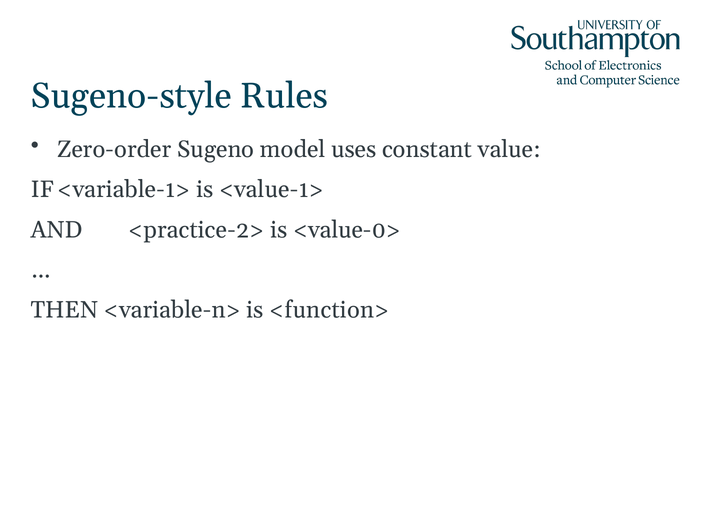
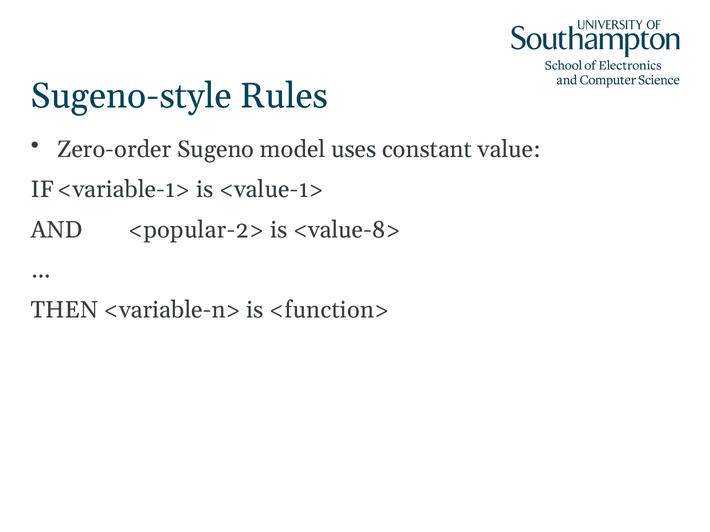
<practice-2>: <practice-2> -> <popular-2> (196, 230)
<value-0>: <value-0> -> <value-8> (347, 230)
